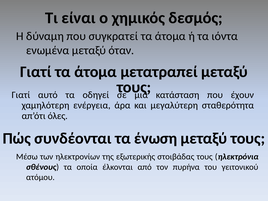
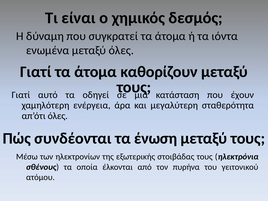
μεταξύ όταν: όταν -> όλες (121, 50)
μετατραπεί: μετατραπεί -> καθορίζουν (159, 72)
